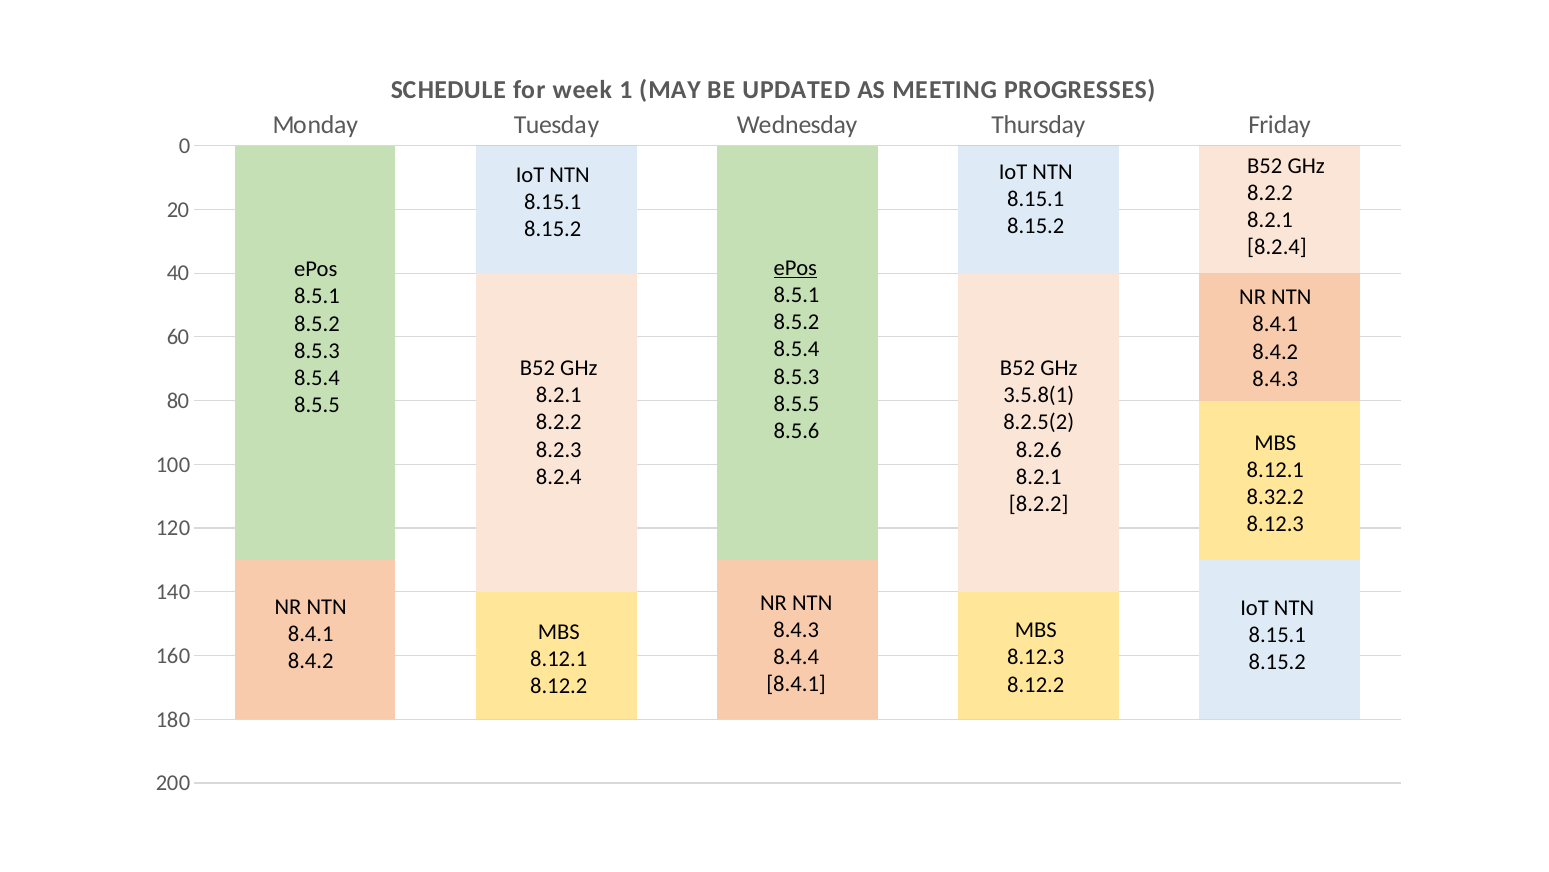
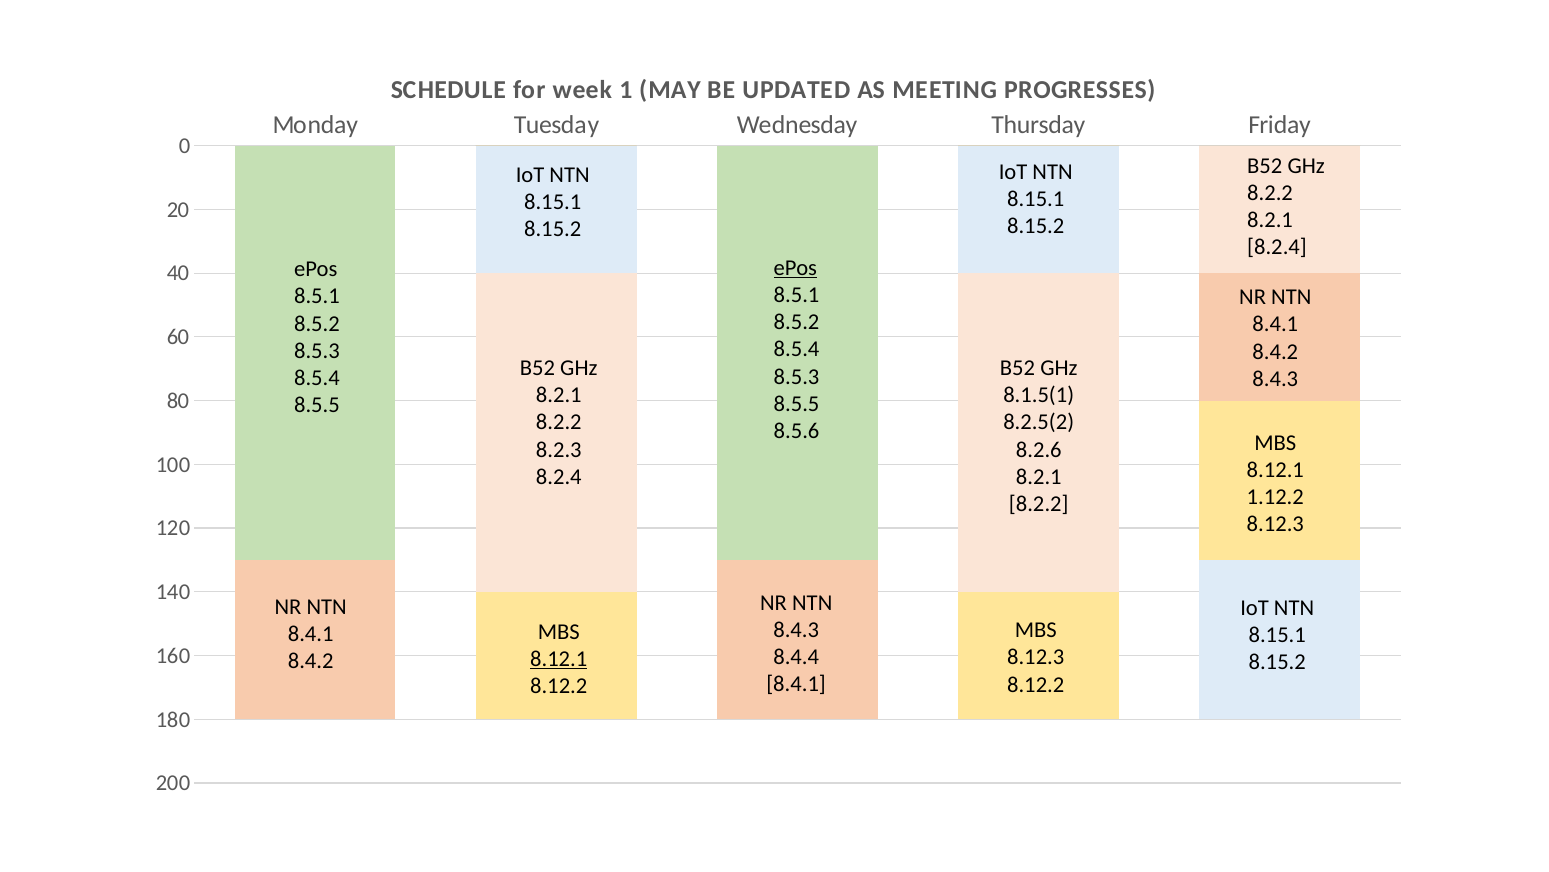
3.5.8(1: 3.5.8(1 -> 8.1.5(1 (1039, 395)
8.32.2: 8.32.2 -> 1.12.2 (1275, 497)
8.12.1 underline: none -> present (559, 658)
